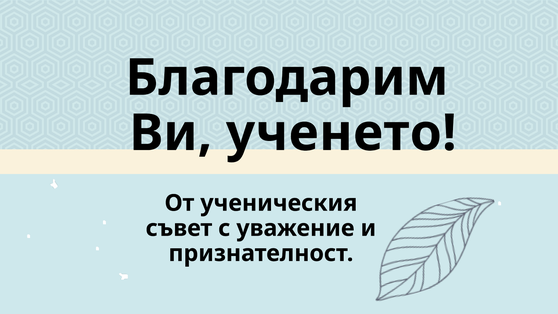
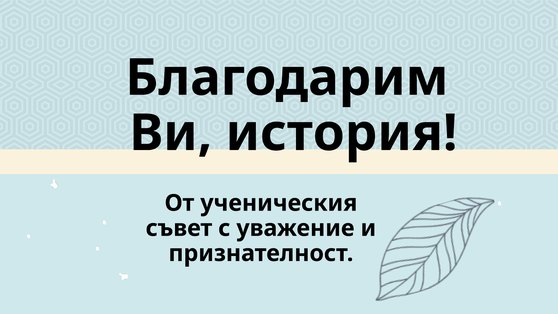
ученето: ученето -> история (341, 133)
